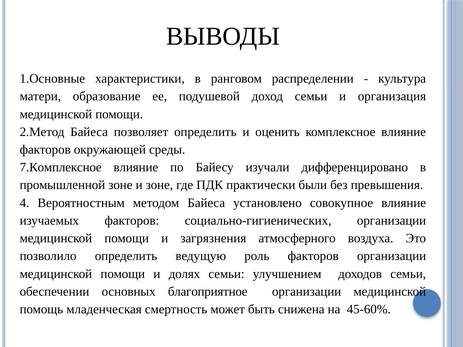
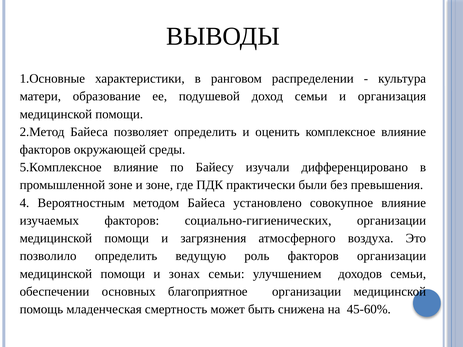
7.Комплексное: 7.Комплексное -> 5.Комплексное (61, 167)
долях: долях -> зонах (184, 274)
